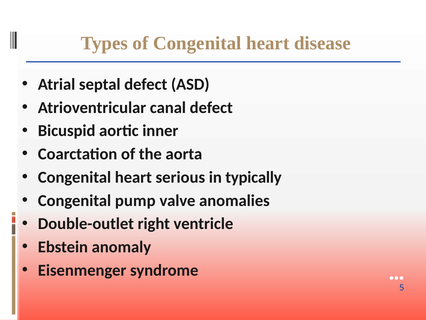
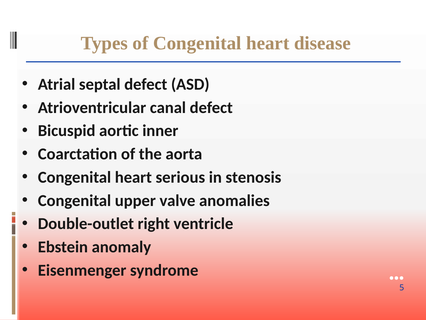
typically: typically -> stenosis (253, 177)
pump: pump -> upper (135, 200)
